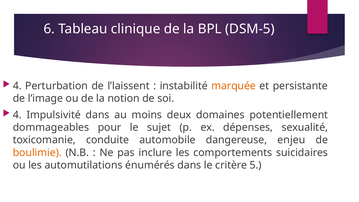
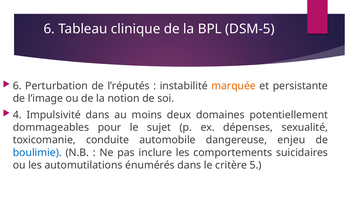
4: 4 -> 6 (17, 86)
l’laissent: l’laissent -> l’réputés (129, 86)
boulimie colour: orange -> blue (37, 153)
